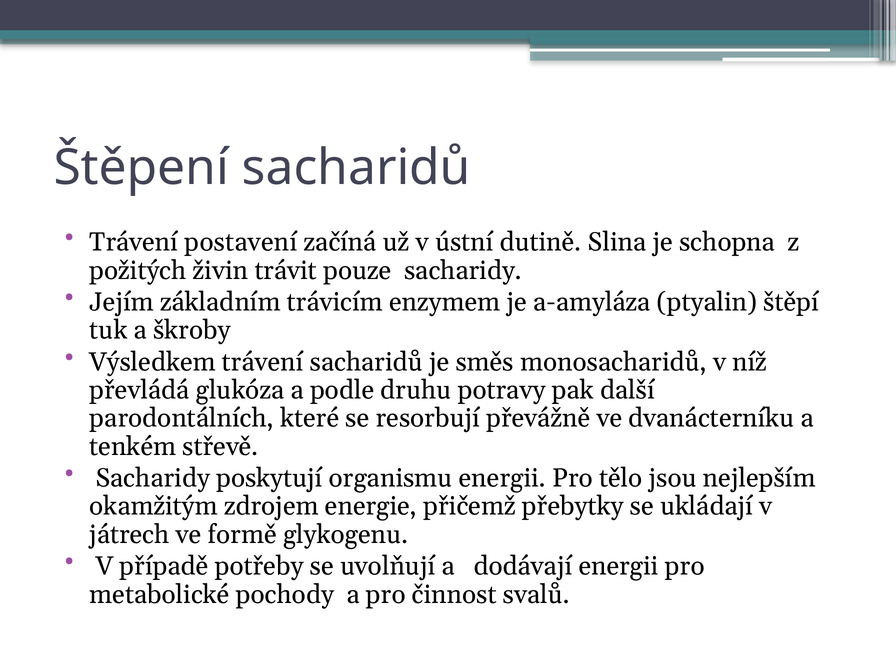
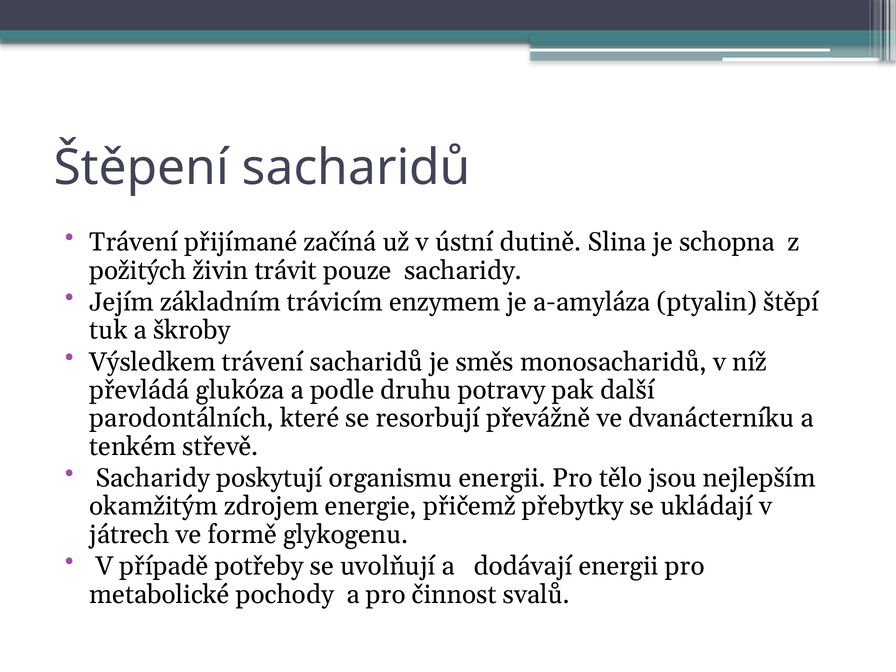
postavení: postavení -> přijímané (241, 242)
